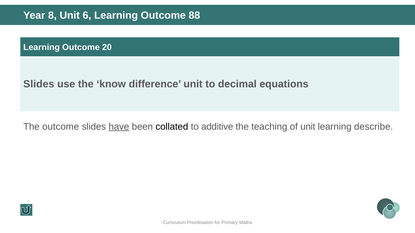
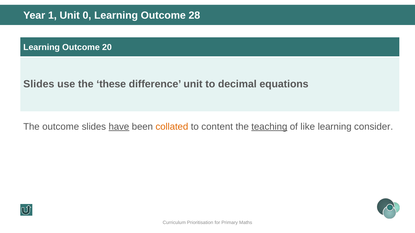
8: 8 -> 1 (52, 15)
6: 6 -> 0 (87, 15)
88: 88 -> 28 (194, 15)
know: know -> these (111, 84)
collated colour: black -> orange (172, 127)
additive: additive -> content (217, 127)
teaching underline: none -> present (269, 127)
of unit: unit -> like (308, 127)
describe: describe -> consider (374, 127)
